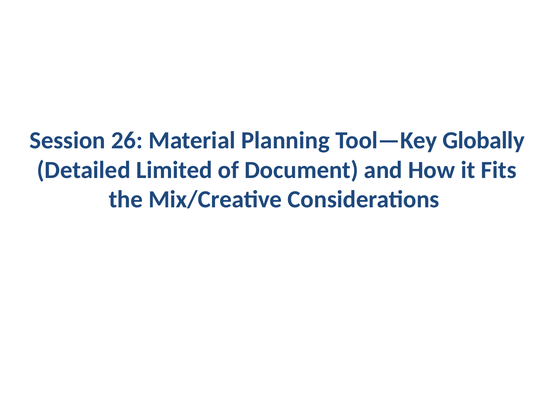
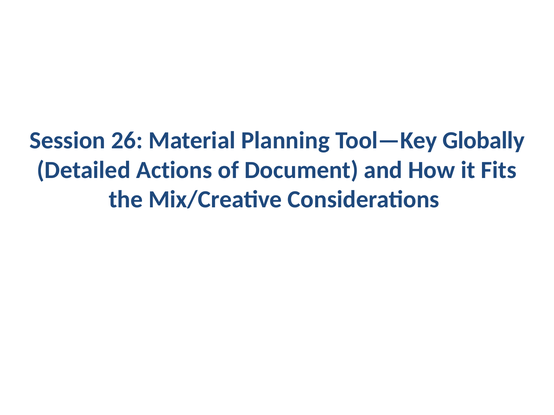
Limited: Limited -> Actions (174, 170)
